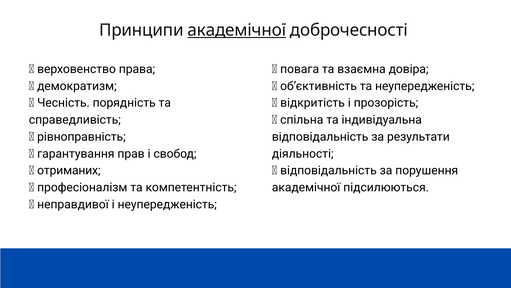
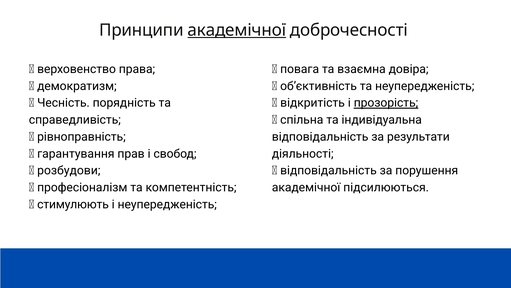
прозорість underline: none -> present (386, 103)
отриманих: отриманих -> розбудови (69, 170)
неправдивої: неправдивої -> стимулюють (73, 204)
